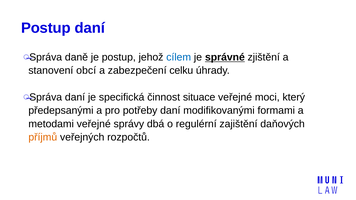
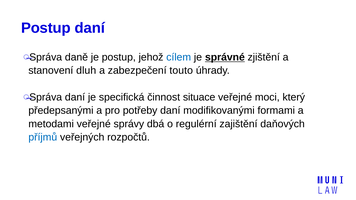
obcí: obcí -> dluh (86, 71)
celku: celku -> touto (181, 71)
příjmů colour: orange -> blue (43, 137)
